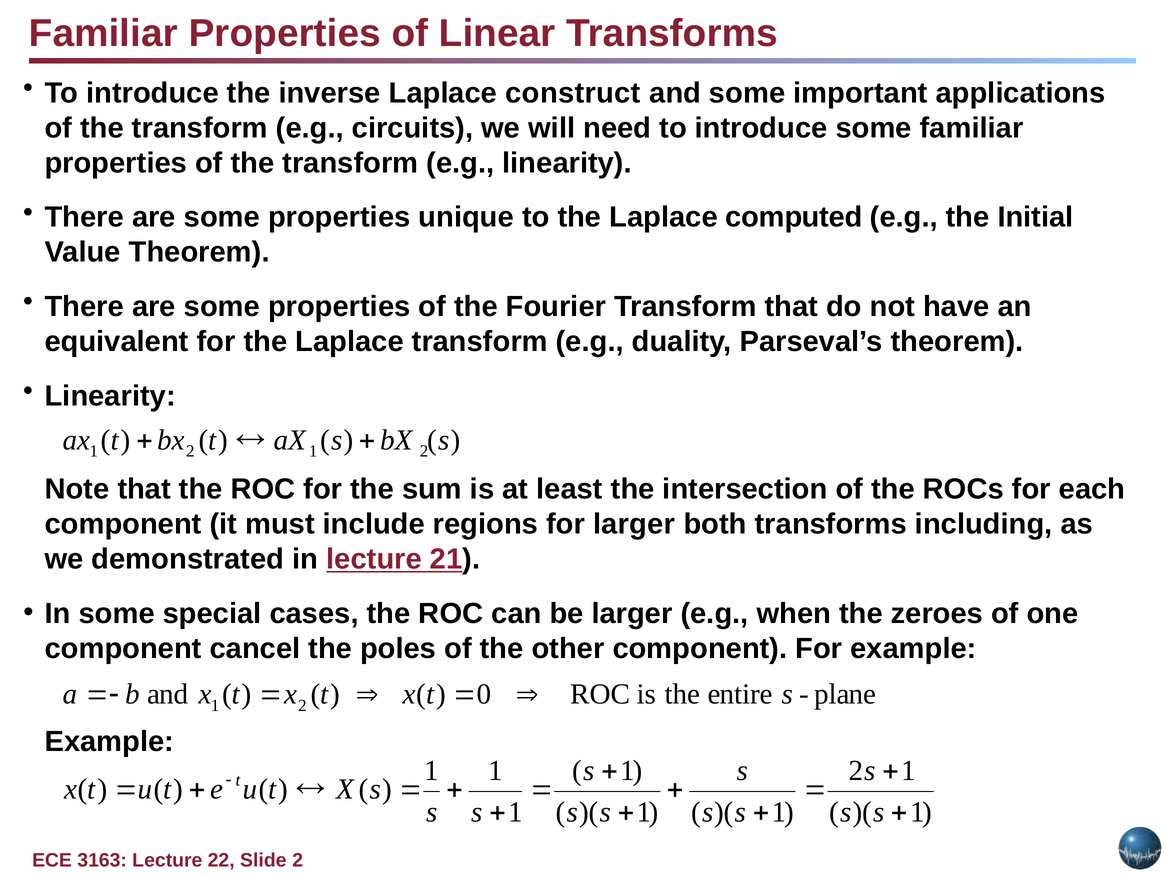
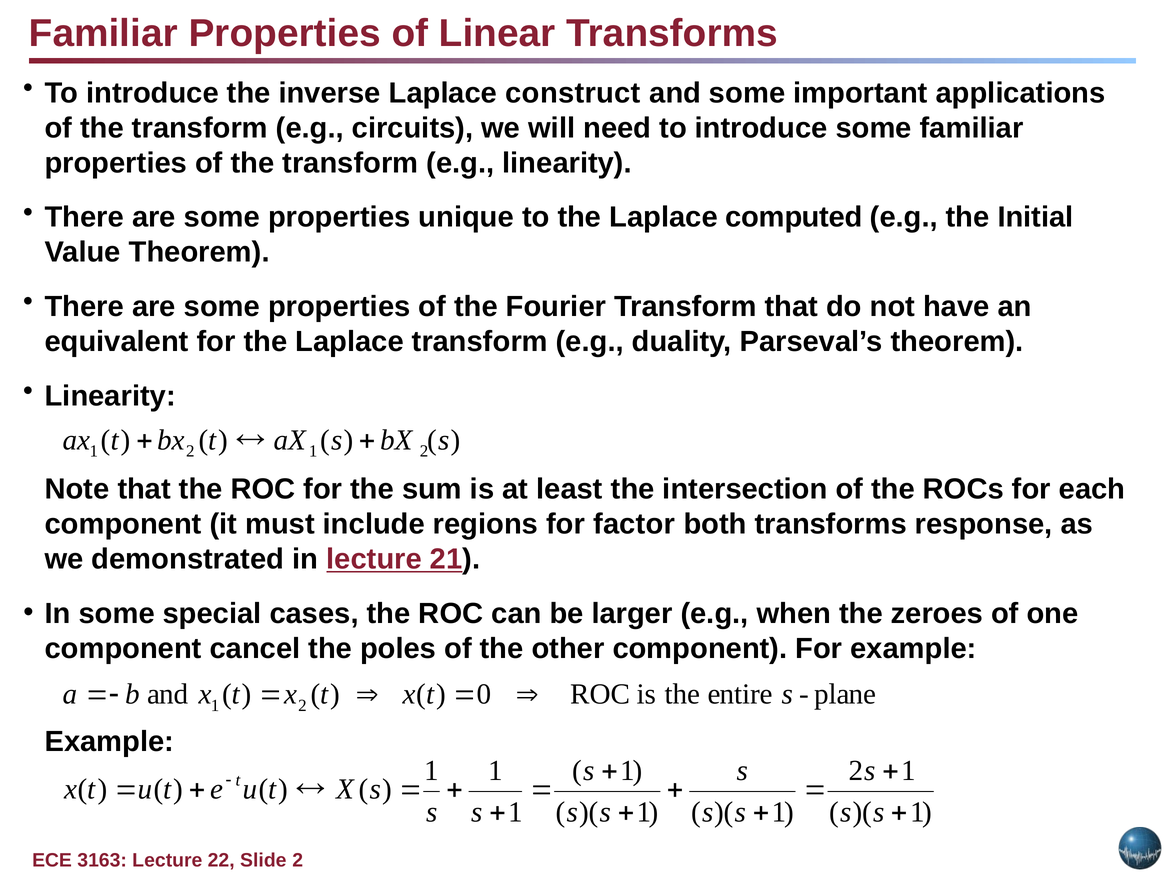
for larger: larger -> factor (634, 524)
including: including -> response (984, 524)
